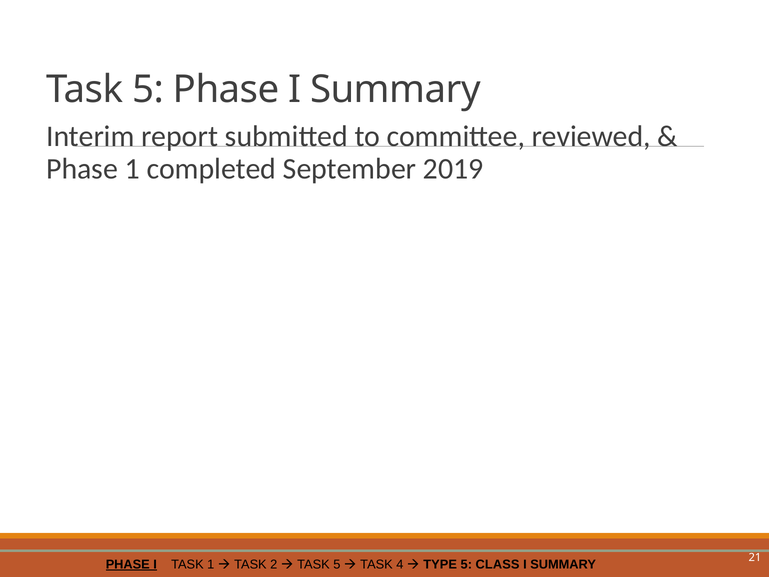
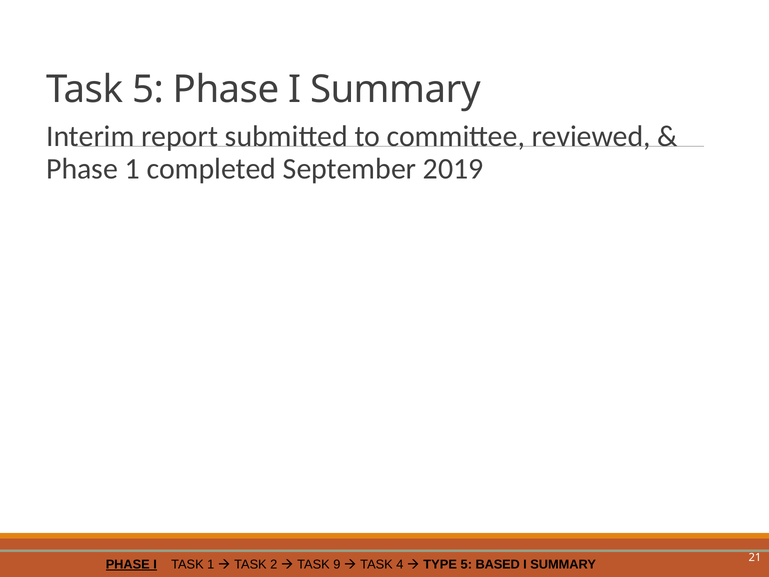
5: 5 -> 9 (337, 564)
CLASS: CLASS -> BASED (498, 564)
